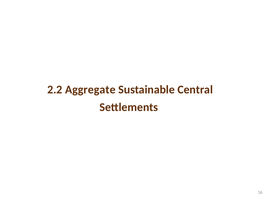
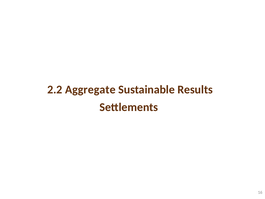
Central: Central -> Results (195, 89)
